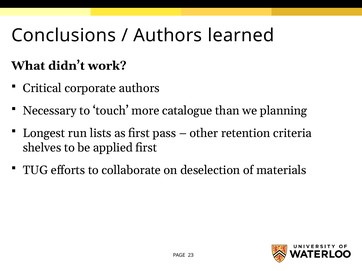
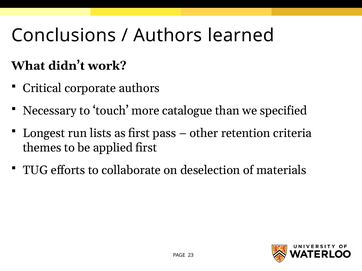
planning: planning -> specified (284, 111)
shelves: shelves -> themes (42, 148)
